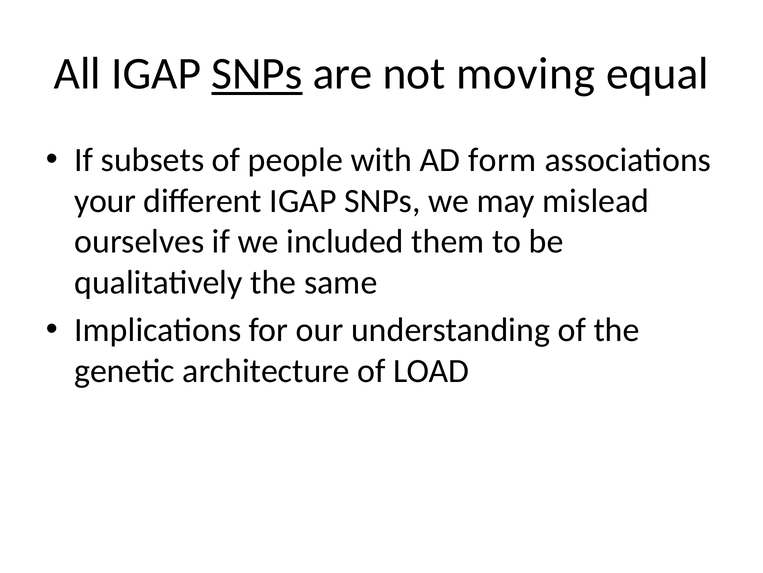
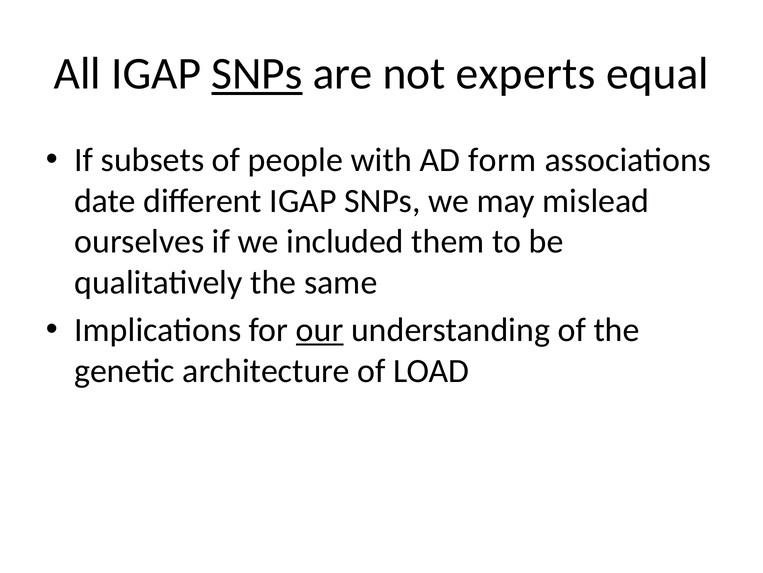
moving: moving -> experts (526, 74)
your: your -> date (105, 201)
our underline: none -> present (320, 330)
